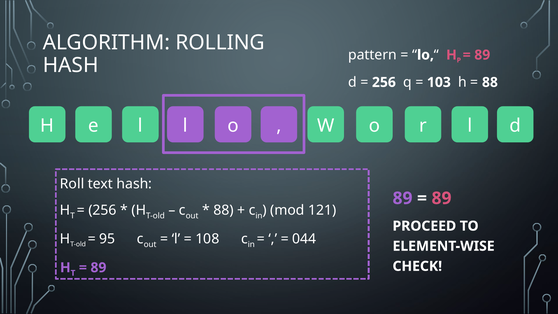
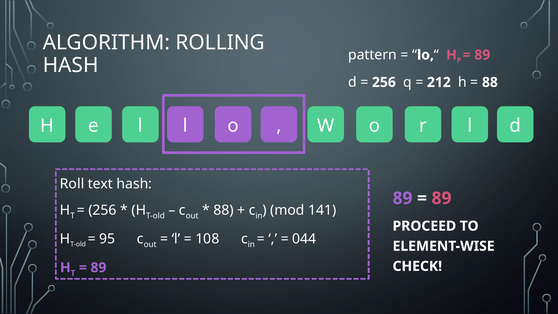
103: 103 -> 212 (439, 82)
121: 121 -> 141 (322, 210)
